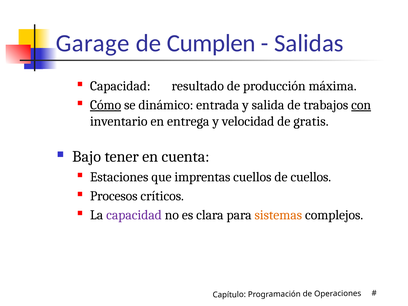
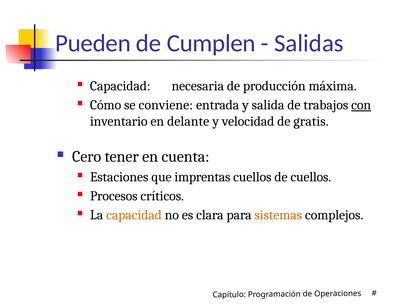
Garage: Garage -> Pueden (93, 43)
resultado: resultado -> necesaria (198, 86)
Cómo underline: present -> none (106, 105)
dinámico: dinámico -> conviene (166, 105)
entrega: entrega -> delante (188, 121)
Bajo: Bajo -> Cero (87, 157)
capacidad colour: purple -> orange (134, 215)
